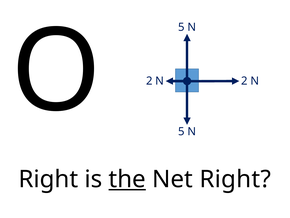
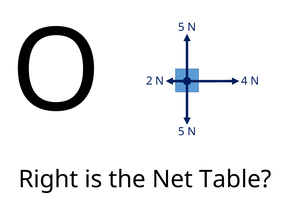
N 2: 2 -> 4 (244, 81)
the underline: present -> none (127, 179)
Net Right: Right -> Table (235, 179)
